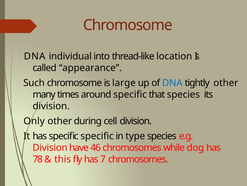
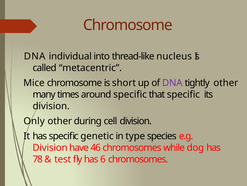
location: location -> nucleus (174, 56)
appearance: appearance -> metacentric (90, 68)
Such: Such -> Mice (34, 83)
large: large -> short (124, 83)
DNA colour: blue -> purple (172, 83)
that species: species -> specific (183, 94)
specific specific: specific -> genetic (97, 136)
this: this -> test (63, 159)
7: 7 -> 6 (103, 159)
